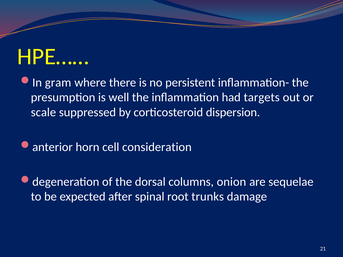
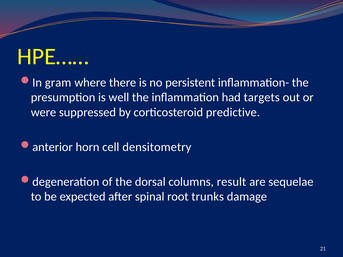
scale: scale -> were (43, 112)
dispersion: dispersion -> predictive (233, 112)
consideration: consideration -> densitometry (157, 147)
onion: onion -> result (231, 182)
